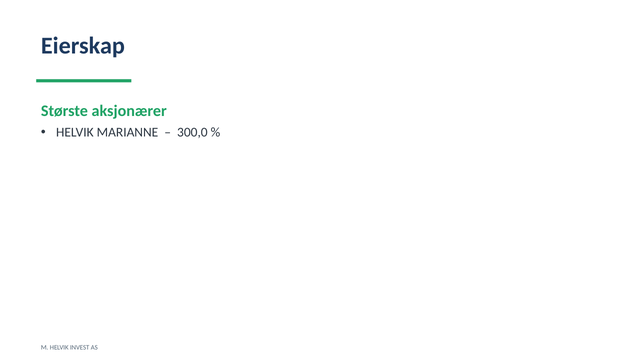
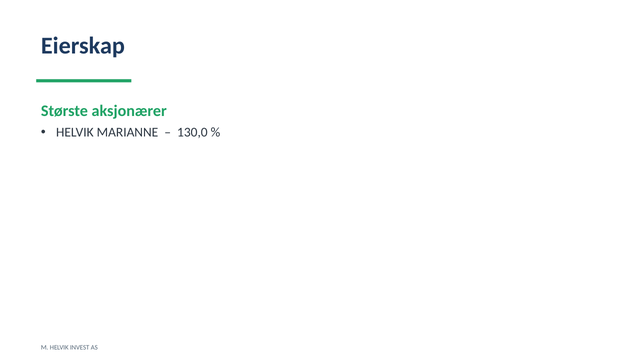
300,0: 300,0 -> 130,0 (192, 132)
